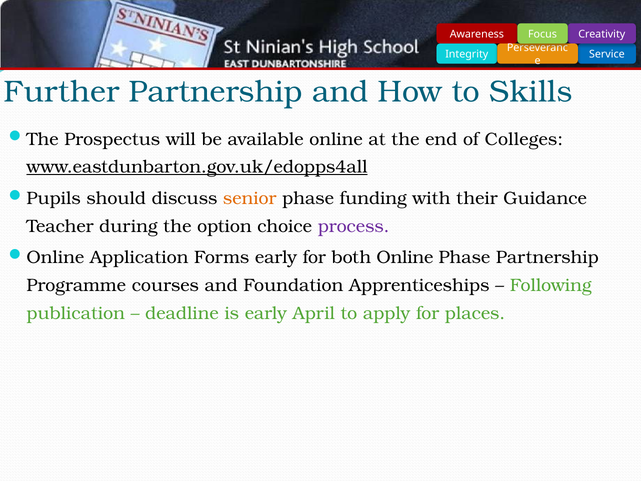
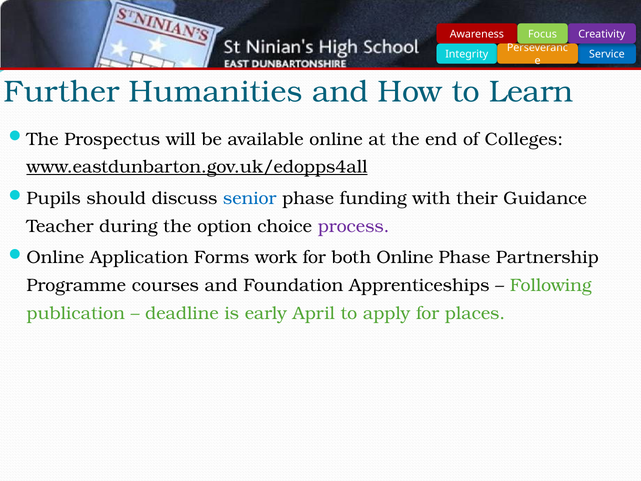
Further Partnership: Partnership -> Humanities (216, 92)
Skills: Skills -> Learn (531, 92)
senior colour: orange -> blue (250, 198)
Forms early: early -> work (276, 257)
